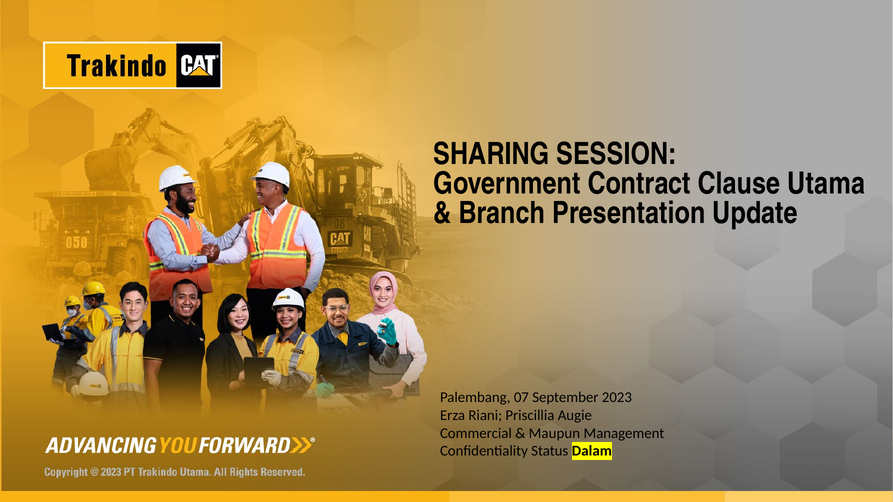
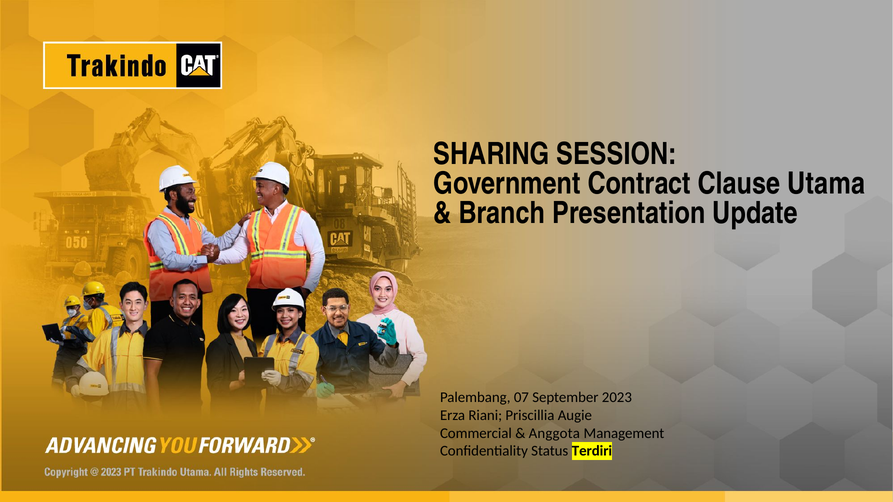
Maupun: Maupun -> Anggota (554, 433)
Dalam: Dalam -> Terdiri (592, 451)
